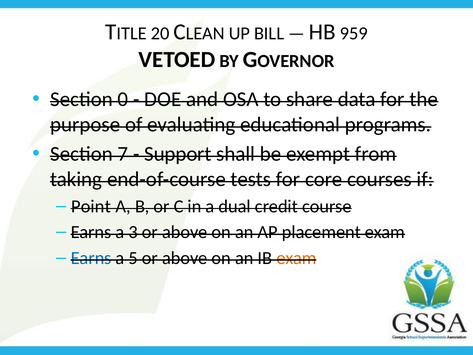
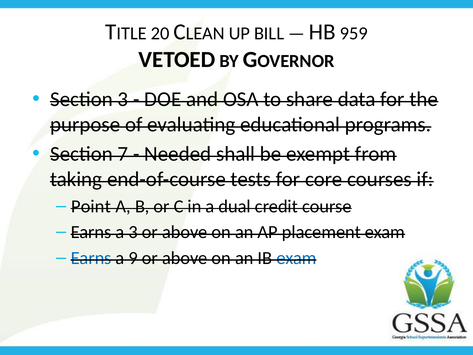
Section 0: 0 -> 3 (123, 99)
Support: Support -> Needed (178, 154)
5: 5 -> 9 (133, 258)
exam colour: orange -> blue (296, 258)
